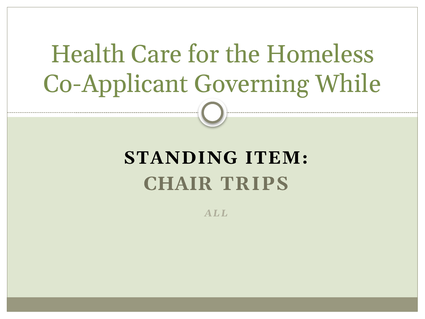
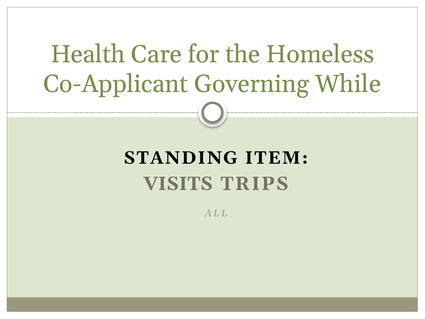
CHAIR: CHAIR -> VISITS (178, 184)
